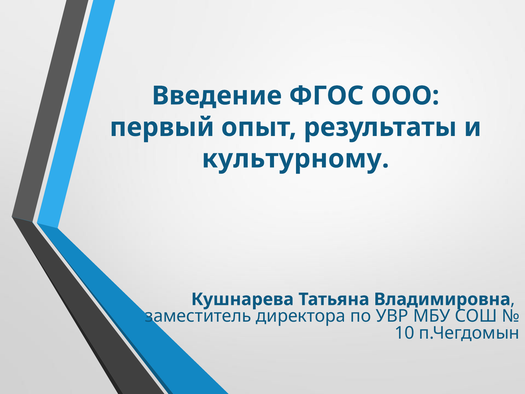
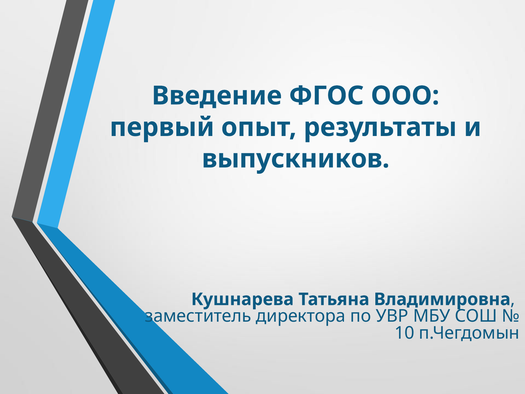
культурному: культурному -> выпускников (296, 159)
